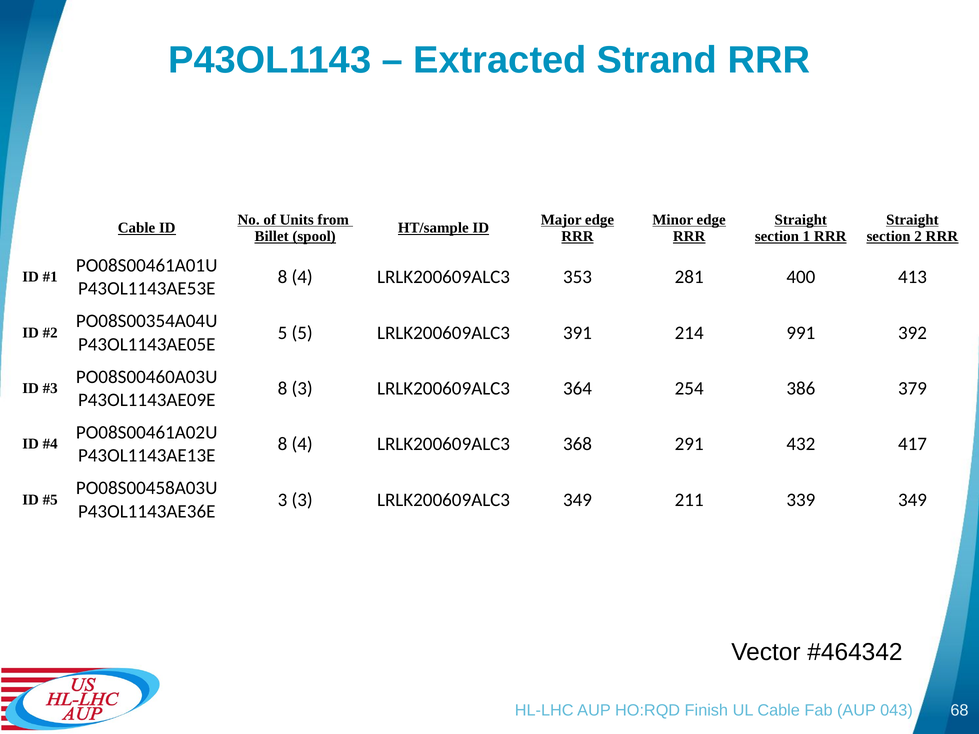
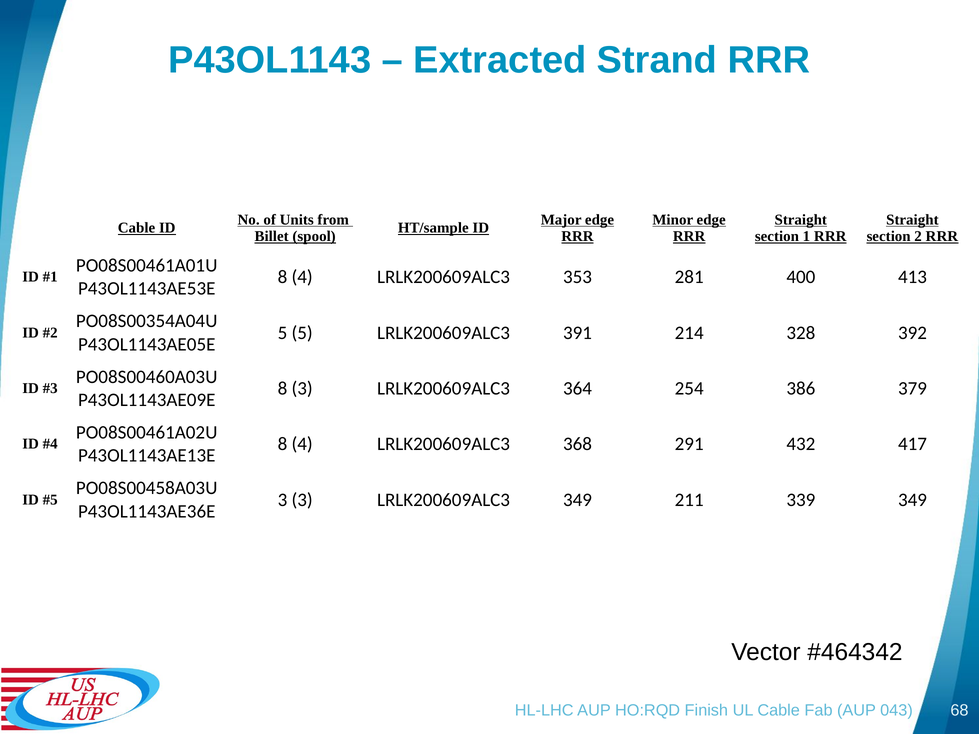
991: 991 -> 328 (801, 333)
